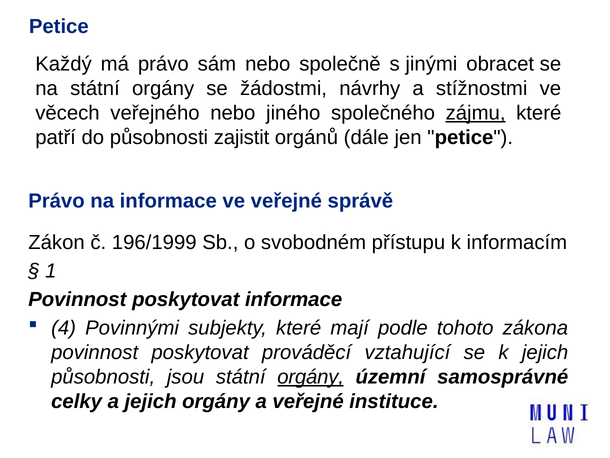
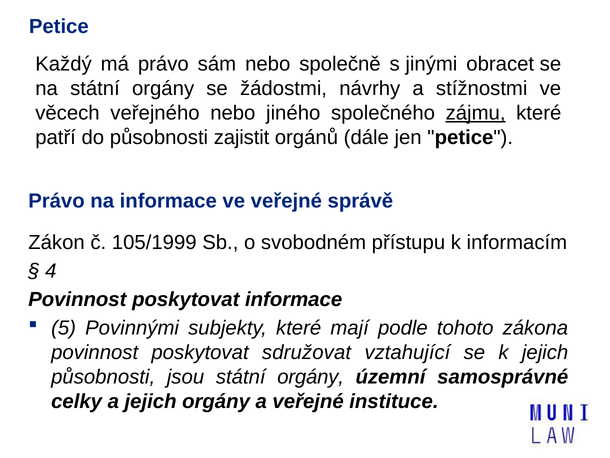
196/1999: 196/1999 -> 105/1999 (154, 242)
1: 1 -> 4 (51, 271)
4: 4 -> 5 (64, 328)
prováděcí: prováděcí -> sdružovat (307, 352)
orgány underline: present -> none (311, 377)
